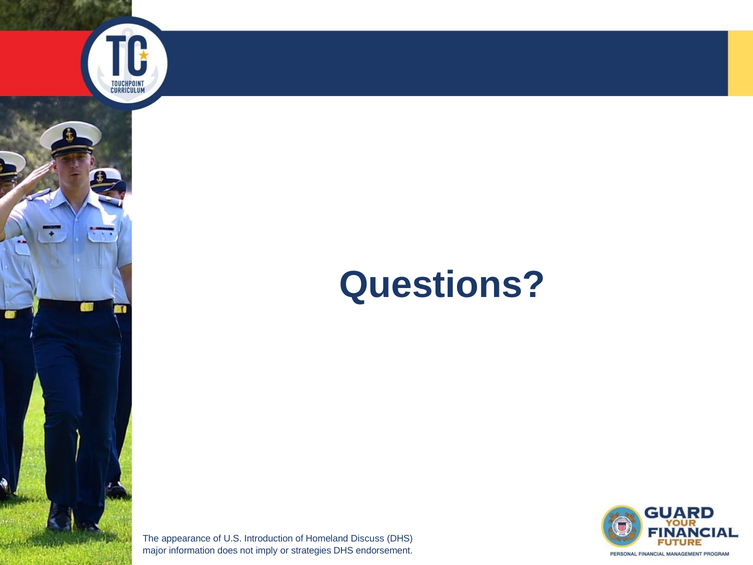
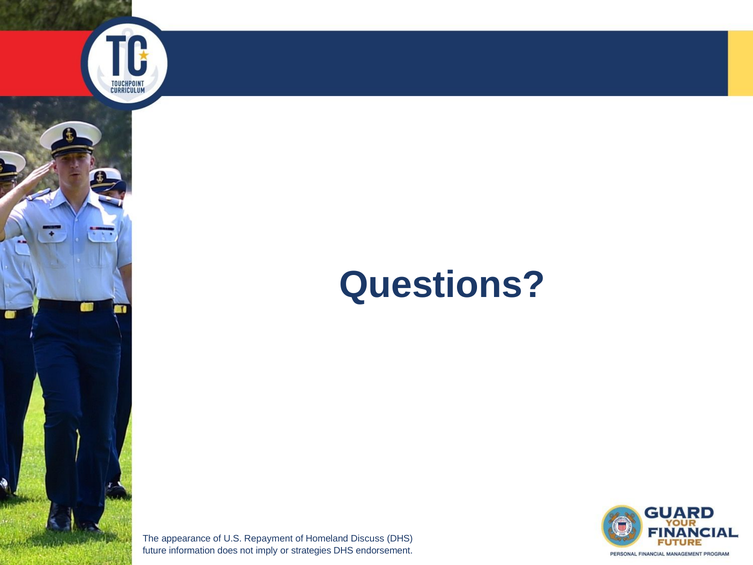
Introduction: Introduction -> Repayment (269, 538)
major: major -> future (155, 551)
